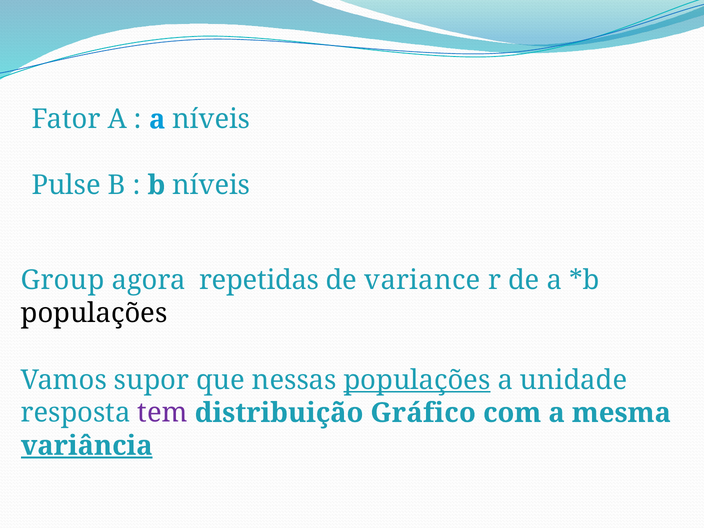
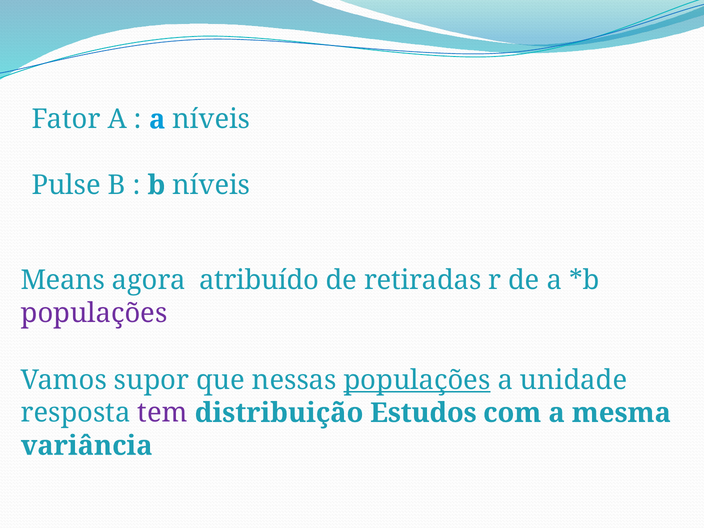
Group: Group -> Means (63, 280)
repetidas: repetidas -> atribuído (259, 280)
variance: variance -> retiradas (423, 280)
populações colour: black -> purple (94, 313)
Gráfico: Gráfico -> Estudos (423, 413)
variância underline: present -> none (87, 446)
